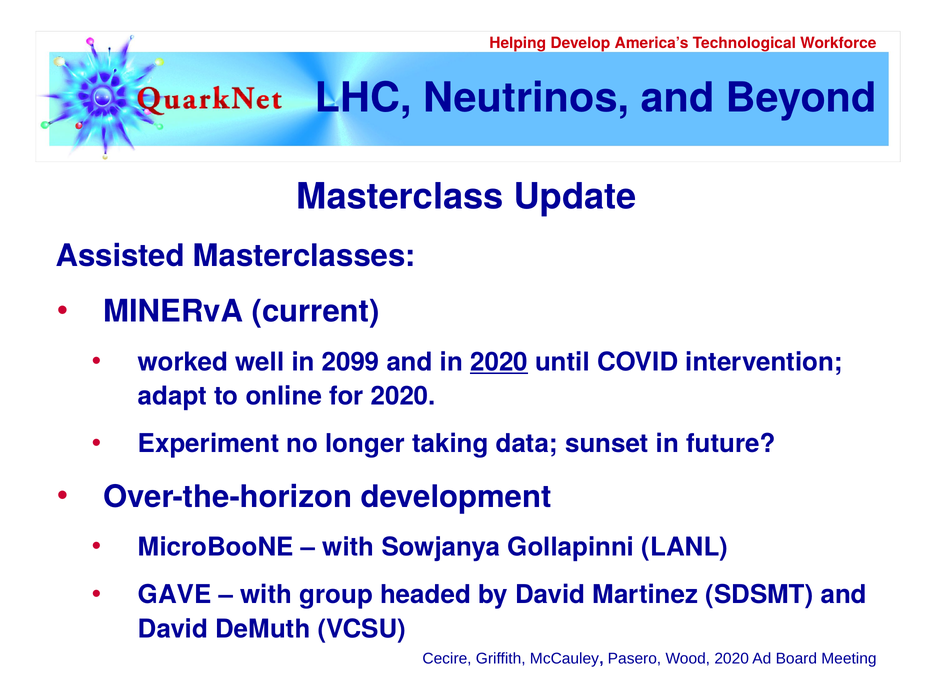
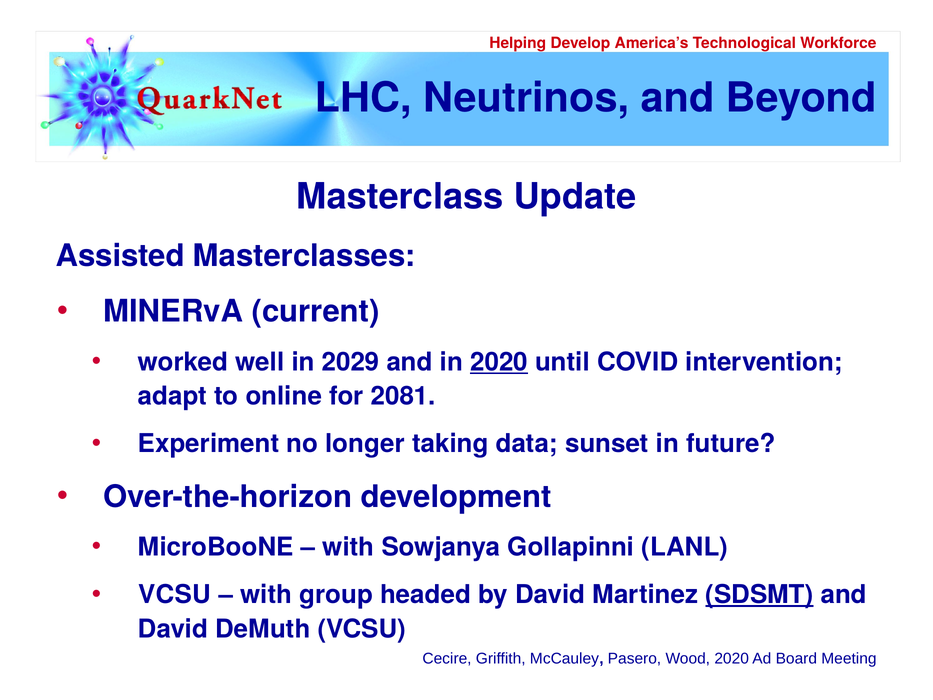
2099: 2099 -> 2029 (351, 362)
for 2020: 2020 -> 2081 (403, 396)
GAVE: GAVE -> VCSU (175, 595)
SDSMT underline: none -> present (759, 595)
